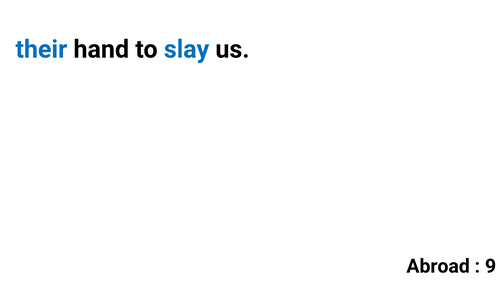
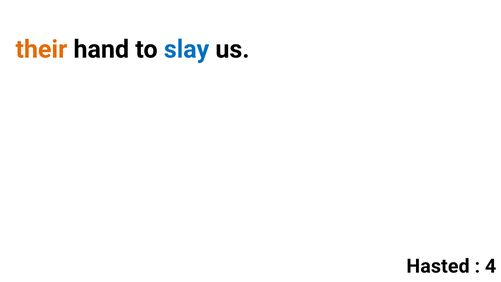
their colour: blue -> orange (41, 49)
Abroad: Abroad -> Hasted (438, 266)
9: 9 -> 4 (491, 266)
